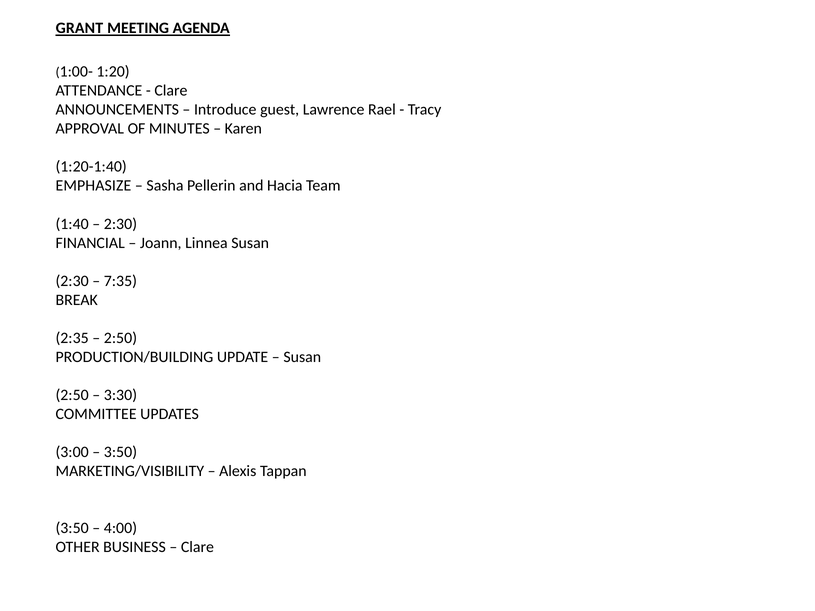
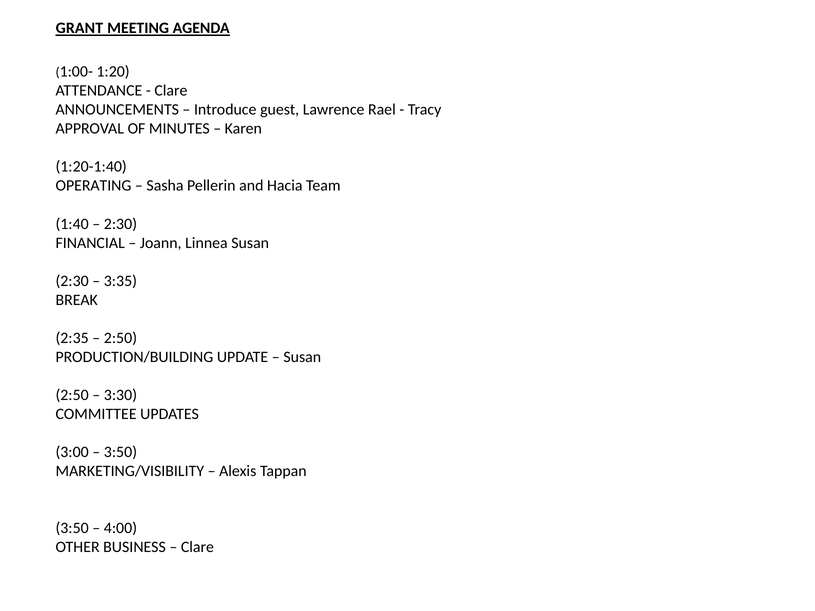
EMPHASIZE: EMPHASIZE -> OPERATING (93, 186)
7:35: 7:35 -> 3:35 (120, 281)
